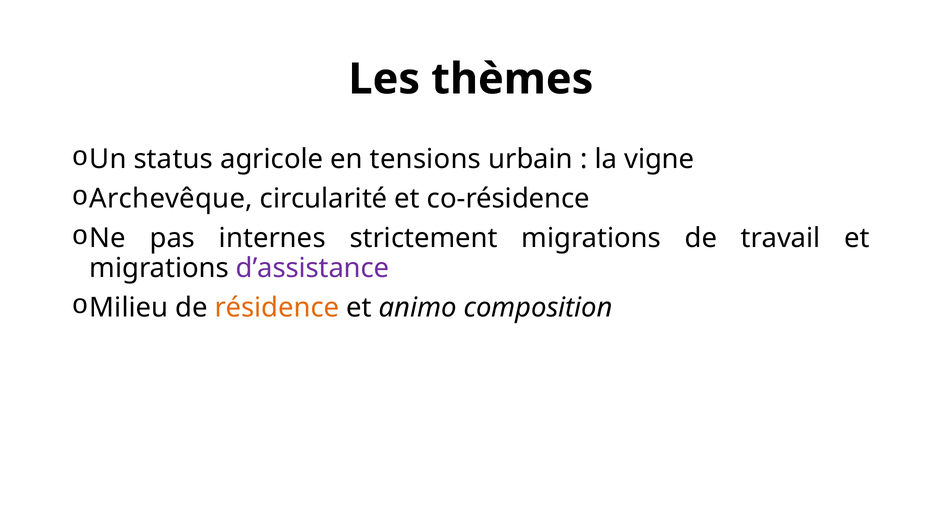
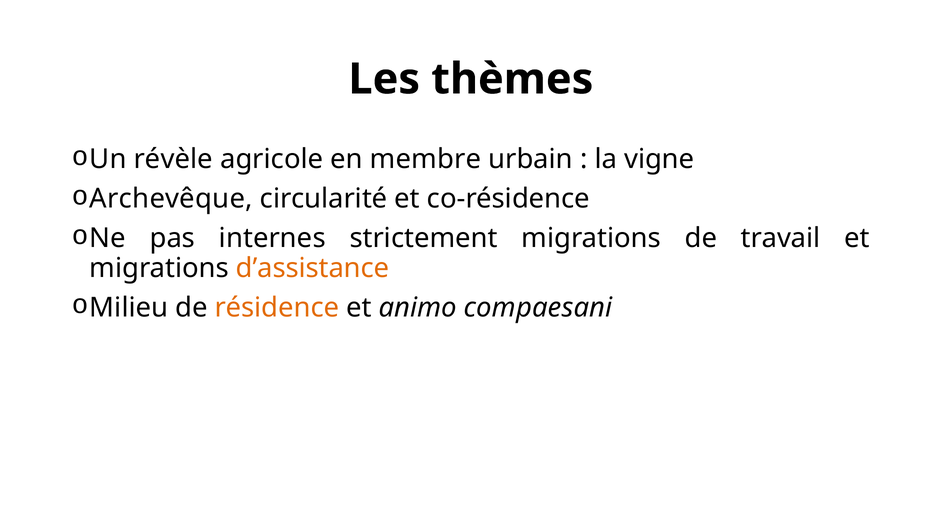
status: status -> révèle (173, 159)
tensions: tensions -> membre (425, 159)
d’assistance colour: purple -> orange (313, 268)
composition: composition -> compaesani (538, 307)
